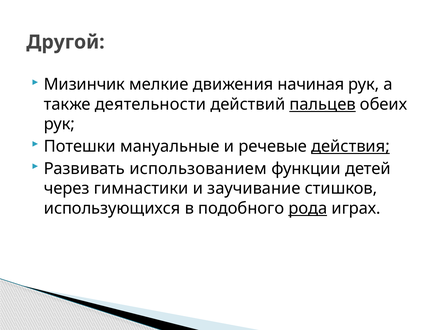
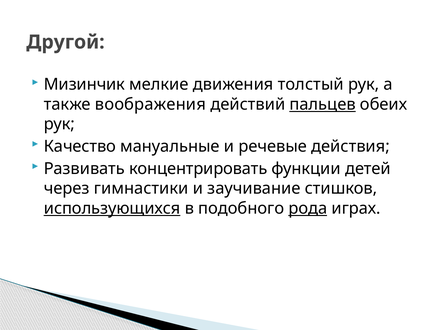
начиная: начиная -> толстый (311, 84)
деятельности: деятельности -> воображения (150, 104)
Потешки: Потешки -> Качество (80, 146)
действия underline: present -> none (351, 146)
использованием: использованием -> концентрировать (198, 168)
использующихся underline: none -> present (112, 208)
